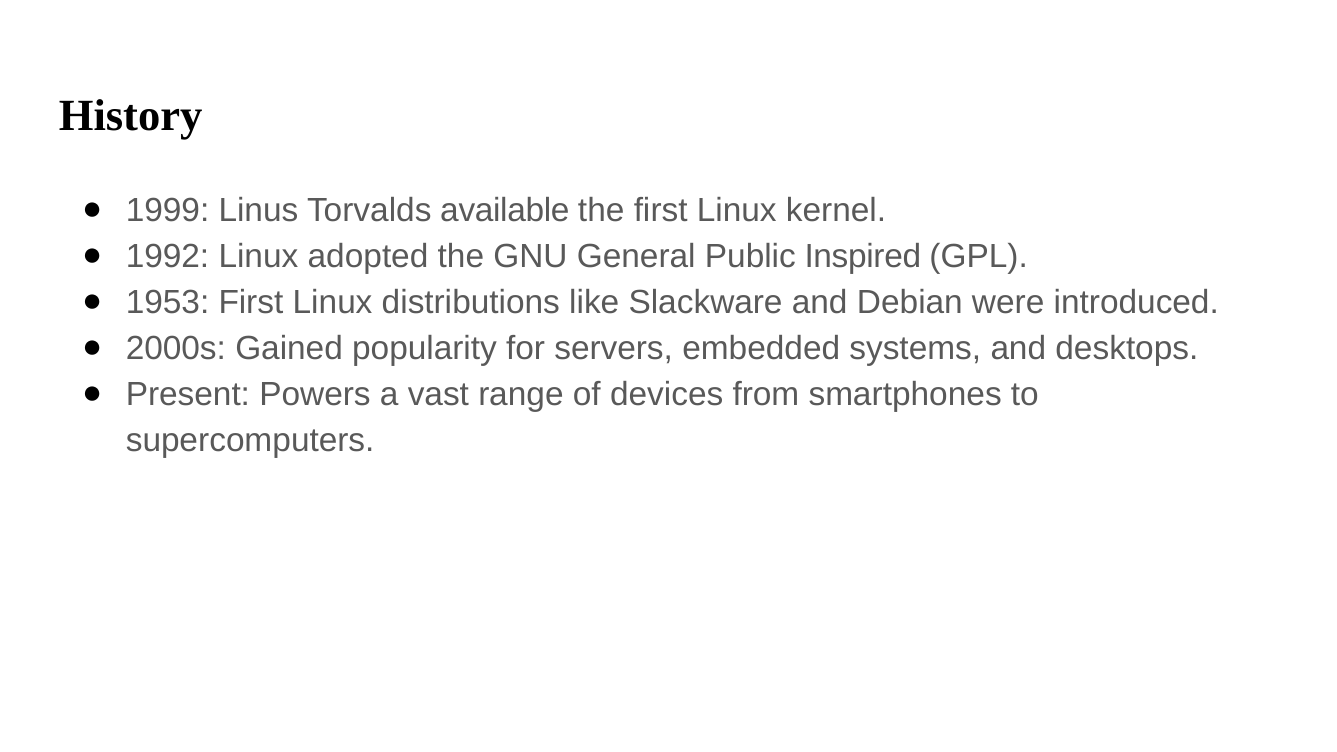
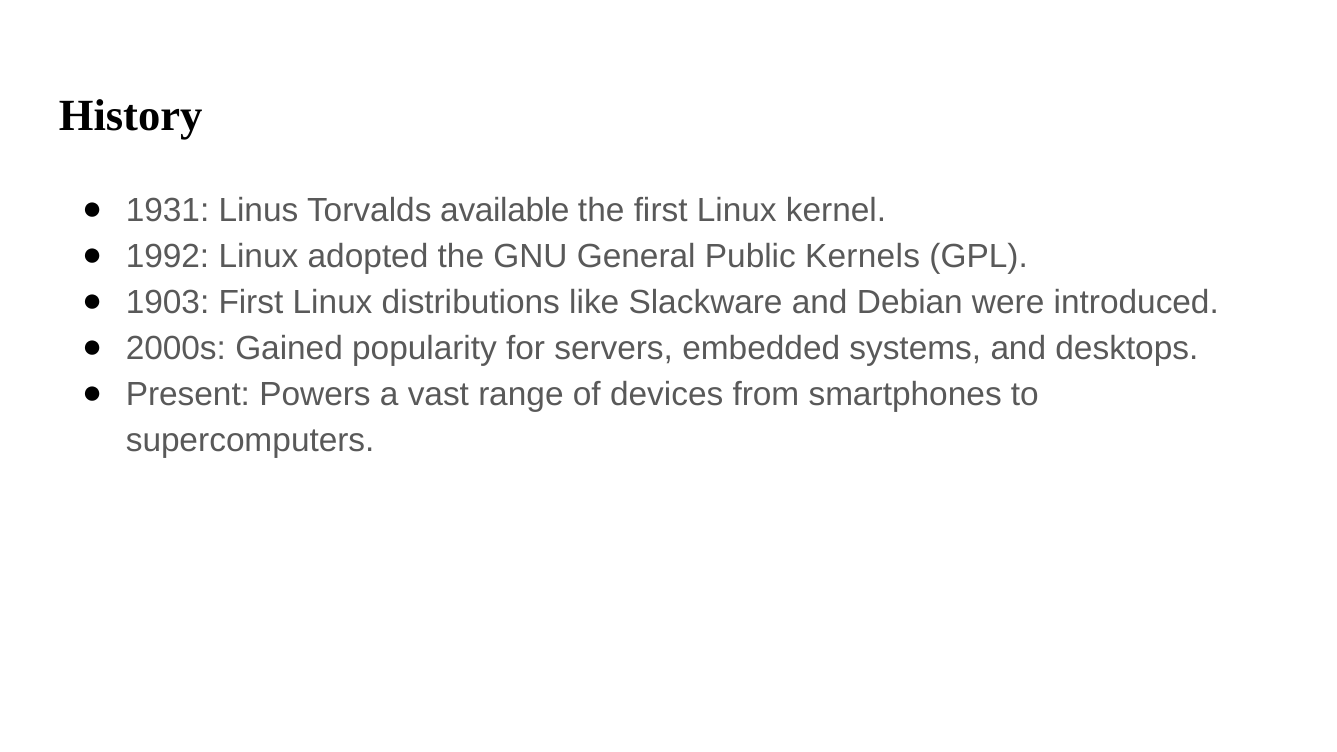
1999: 1999 -> 1931 (168, 210)
Inspired: Inspired -> Kernels (863, 256)
1953: 1953 -> 1903 (168, 302)
